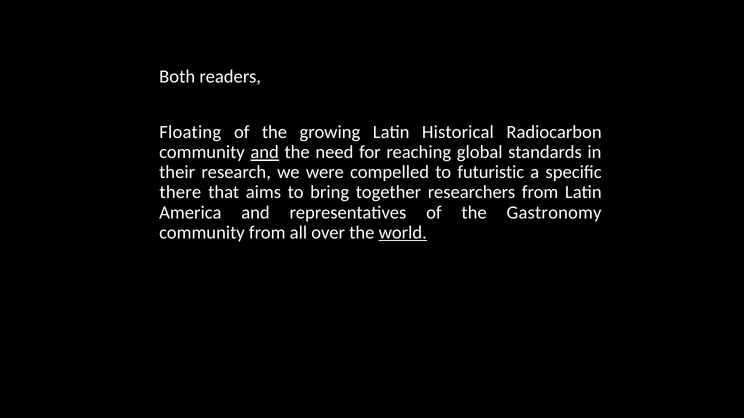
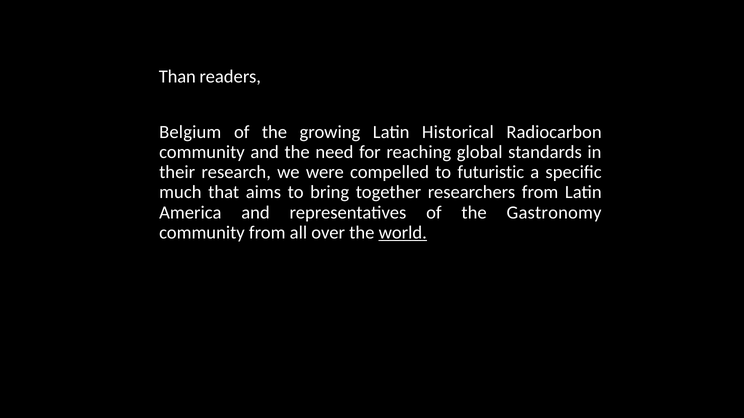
Both: Both -> Than (177, 77)
Floating: Floating -> Belgium (190, 132)
and underline: present -> none (265, 152)
there: there -> much (180, 193)
